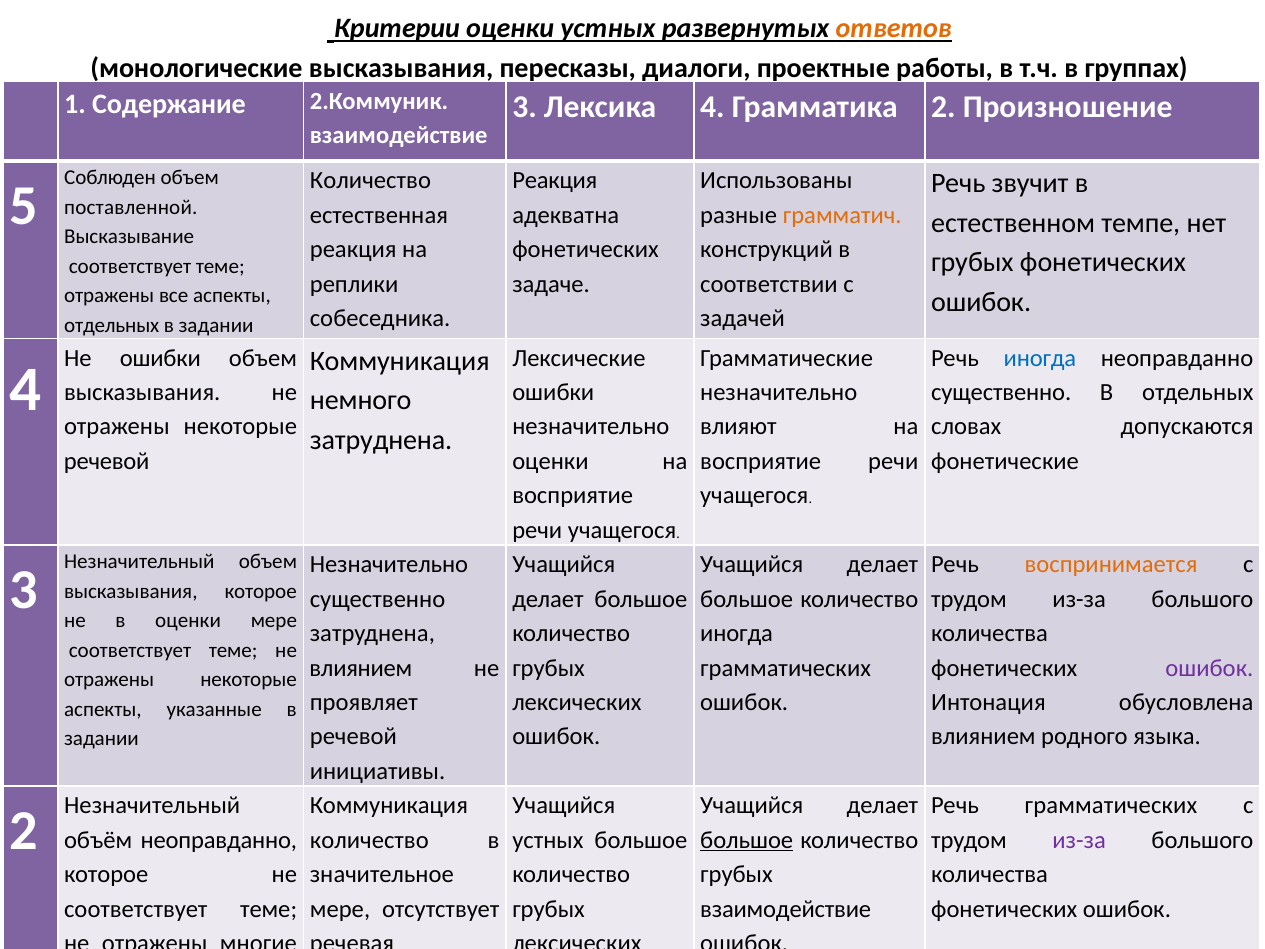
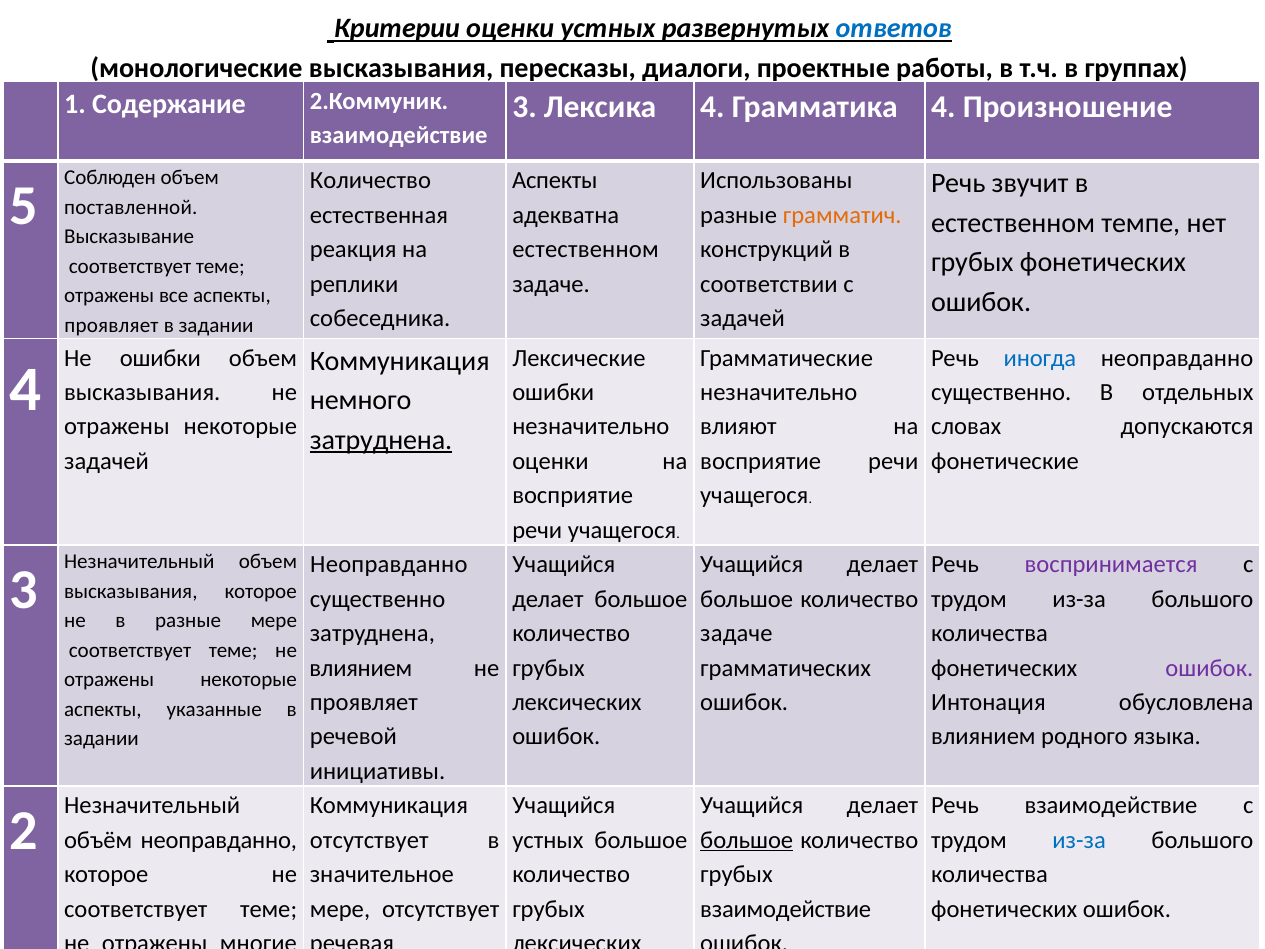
ответов colour: orange -> blue (894, 29)
Грамматика 2: 2 -> 4 (943, 107)
Реакция: Реакция -> Аспекты (555, 181)
фонетических: фонетических -> естественном (585, 250)
отдельных: отдельных -> проявляет (111, 325)
затруднена underline: none -> present (381, 440)
речевой: речевой -> задачей (106, 461)
Незначительно: Незначительно -> Неоправданно (389, 564)
воспринимается colour: orange -> purple (1111, 564)
в оценки: оценки -> разные (188, 621)
иногда: иногда -> задаче (736, 633)
Речь грамматических: грамматических -> взаимодействие (1111, 805)
количество: количество -> отсутствует (369, 840)
из-за colour: purple -> blue (1079, 840)
